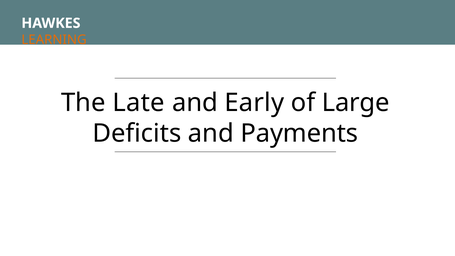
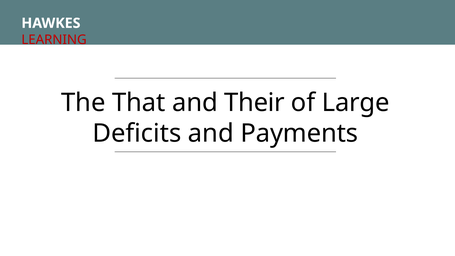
LEARNING colour: orange -> red (54, 40)
Late: Late -> That (139, 103)
Early: Early -> Their (255, 103)
